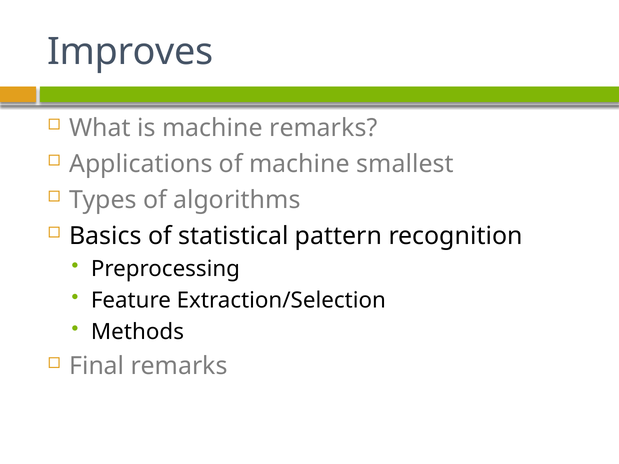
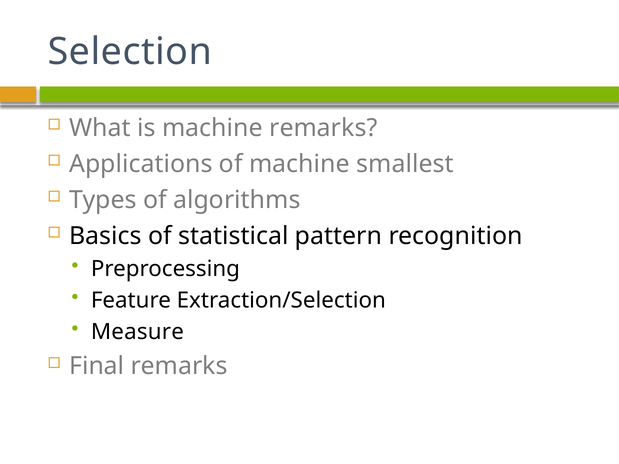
Improves: Improves -> Selection (130, 52)
Methods: Methods -> Measure (137, 332)
